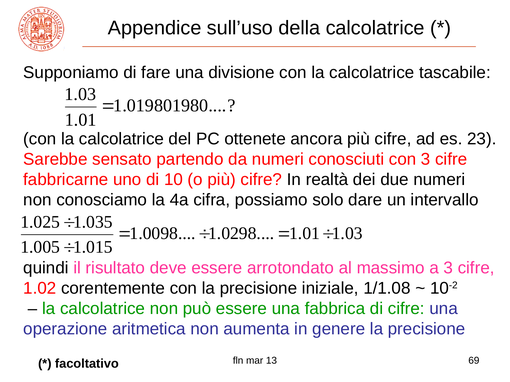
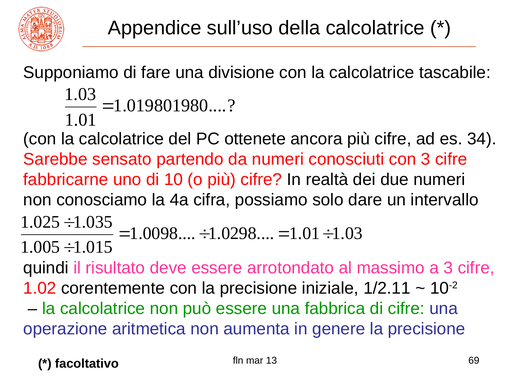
23: 23 -> 34 (482, 139)
1/1.08: 1/1.08 -> 1/2.11 (387, 289)
